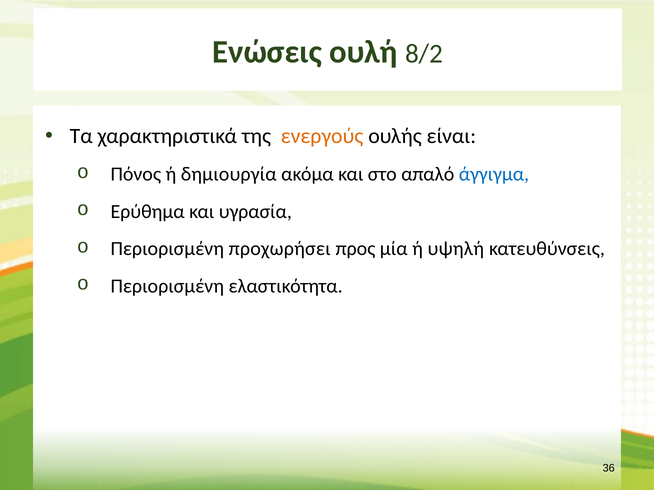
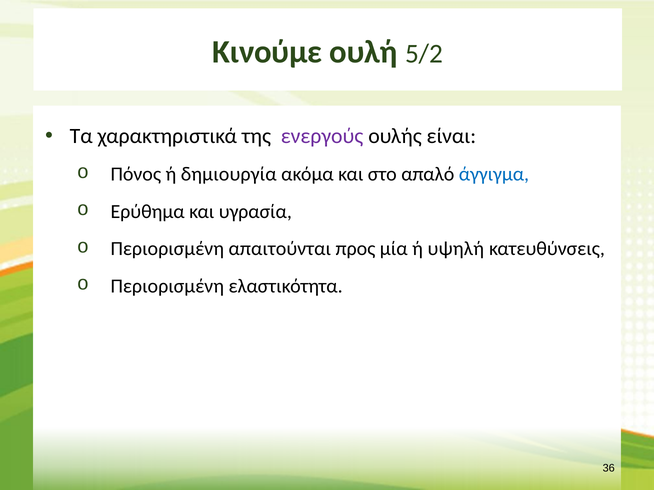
Ενώσεις: Ενώσεις -> Κινούμε (267, 52)
8/2: 8/2 -> 5/2 (424, 54)
ενεργούς colour: orange -> purple (322, 136)
προχωρήσει: προχωρήσει -> απαιτούνται (280, 249)
